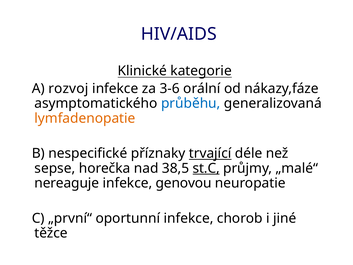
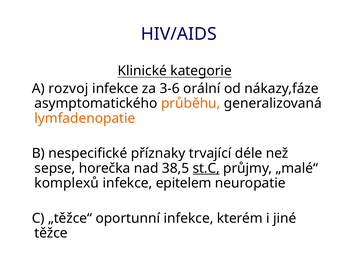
průběhu colour: blue -> orange (191, 103)
trvající underline: present -> none (210, 153)
nereaguje: nereaguje -> komplexů (67, 183)
genovou: genovou -> epitelem (184, 183)
„první“: „první“ -> „těžce“ (70, 218)
chorob: chorob -> kterém (240, 218)
